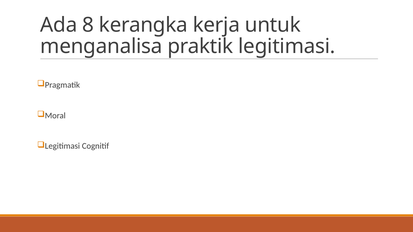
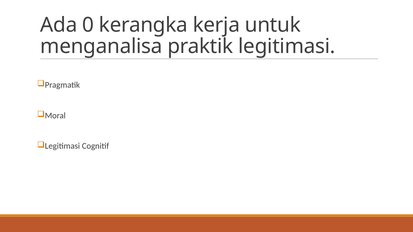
8: 8 -> 0 (88, 25)
